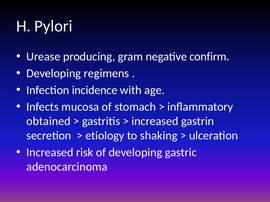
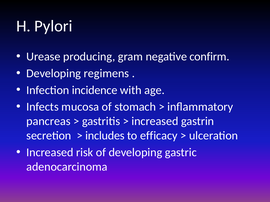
obtained: obtained -> pancreas (48, 122)
etiology: etiology -> includes (105, 136)
shaking: shaking -> efficacy (159, 136)
